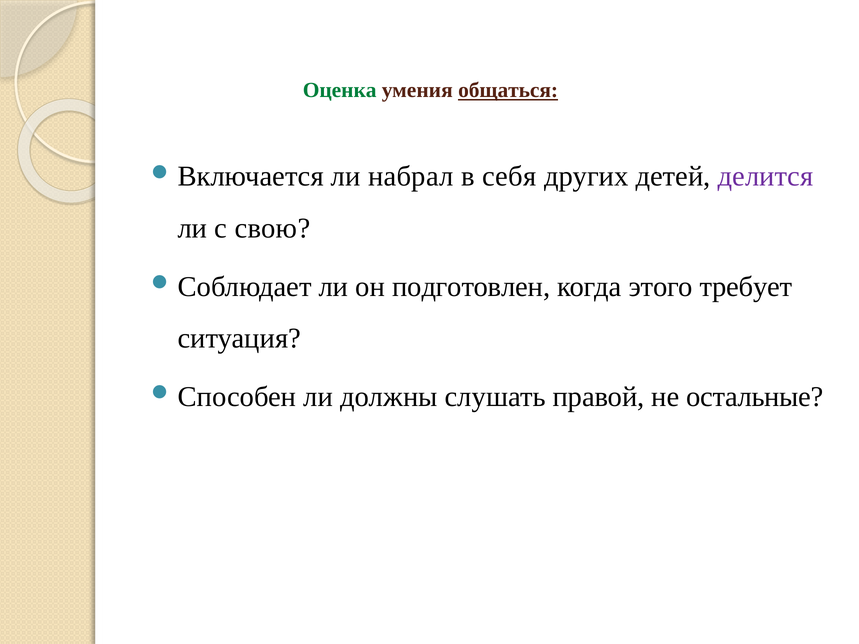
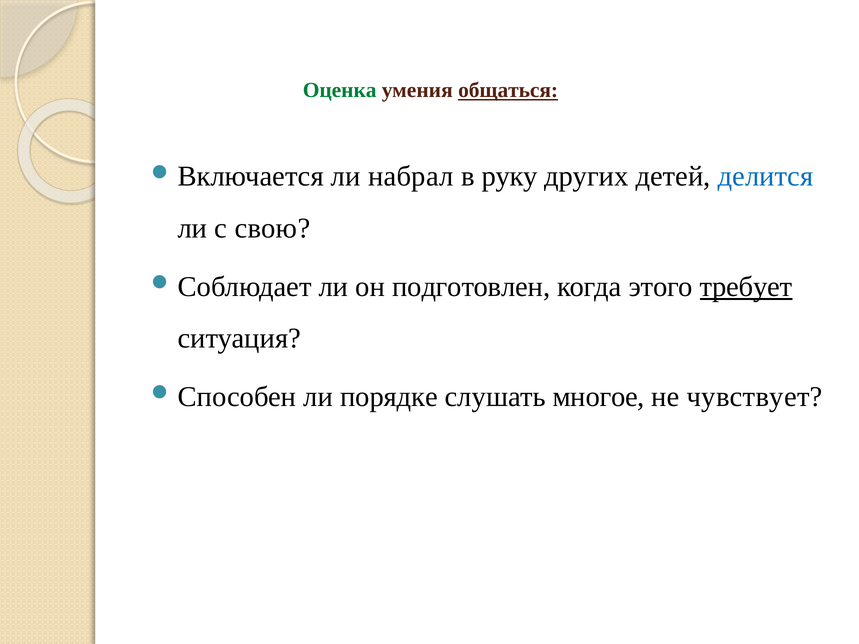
себя: себя -> руку (510, 177)
делится colour: purple -> blue (766, 177)
требует underline: none -> present (746, 287)
должны: должны -> порядке (389, 397)
правой: правой -> многое (599, 397)
остальные: остальные -> чувствует (755, 397)
